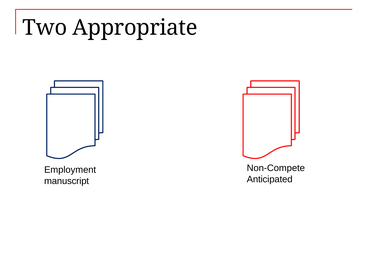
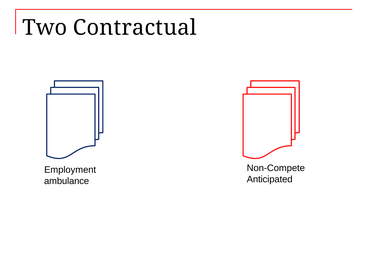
Appropriate: Appropriate -> Contractual (135, 28)
manuscript: manuscript -> ambulance (67, 181)
